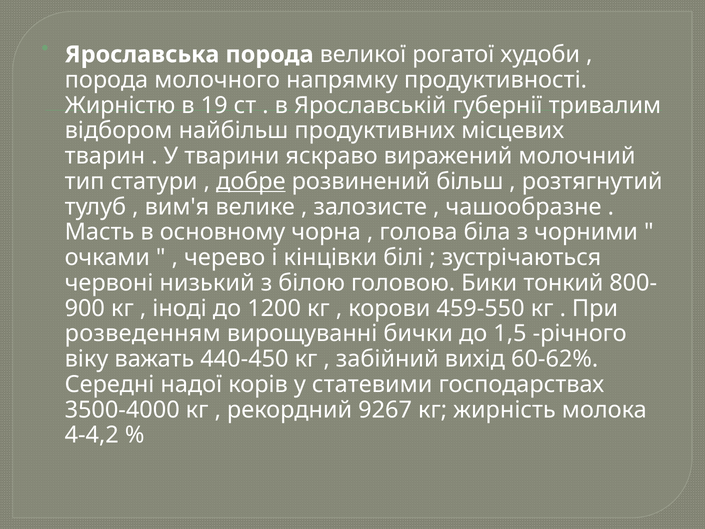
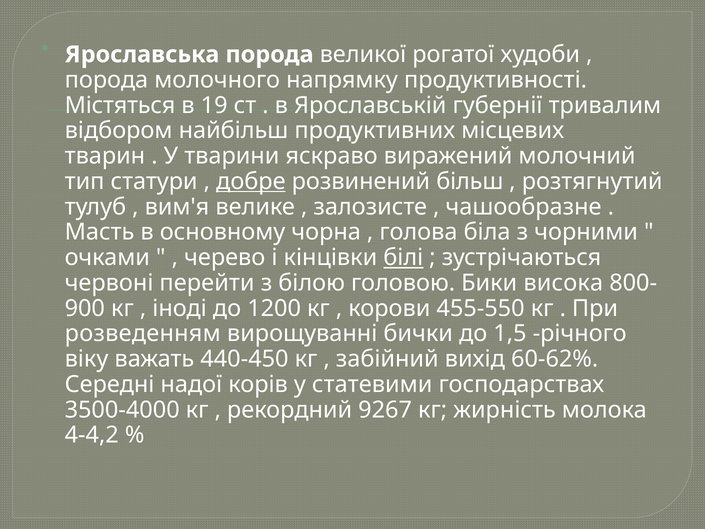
Жирністю: Жирністю -> Містяться (120, 105)
білі underline: none -> present (403, 257)
низький: низький -> перейти (207, 283)
тонкий: тонкий -> висока (563, 283)
459-550: 459-550 -> 455-550 (481, 308)
